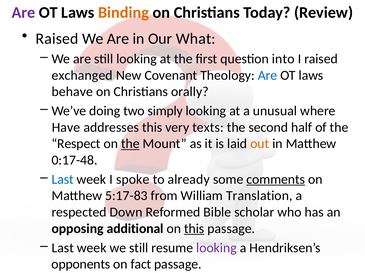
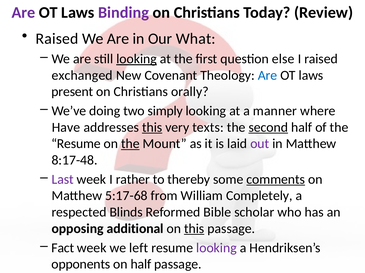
Binding colour: orange -> purple (124, 13)
looking underline: none -> present (137, 59)
into: into -> else (283, 59)
behave: behave -> present (72, 92)
unusual: unusual -> manner (275, 111)
this underline: none -> present (152, 128)
second underline: none -> present (268, 128)
Respect: Respect -> Resume (76, 144)
out colour: orange -> purple (260, 144)
0:17-48: 0:17-48 -> 8:17-48 (75, 161)
Last colour: blue -> purple (63, 180)
spoke: spoke -> rather (133, 180)
already: already -> thereby (189, 180)
5:17-83: 5:17-83 -> 5:17-68 (126, 196)
Translation: Translation -> Completely (259, 196)
Down: Down -> Blinds (126, 213)
Last: Last -> Fact (63, 248)
we still: still -> left (139, 248)
on fact: fact -> half (141, 265)
